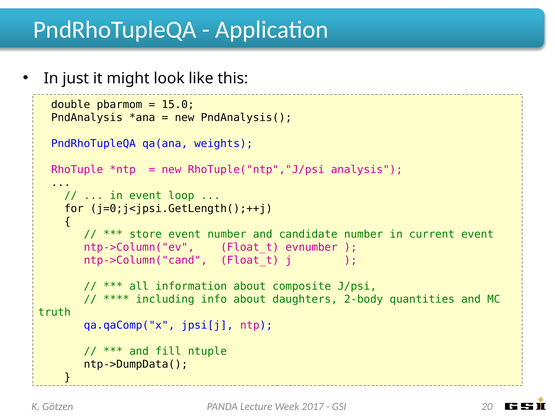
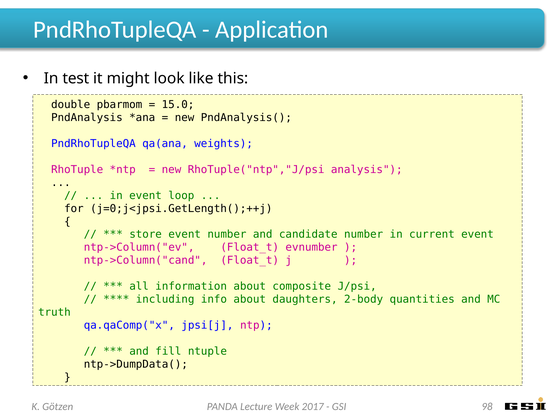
just: just -> test (76, 78)
20: 20 -> 98 (487, 406)
